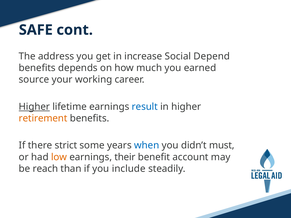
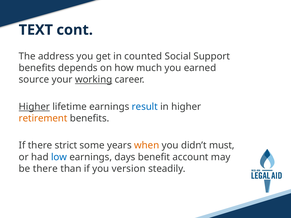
SAFE: SAFE -> TEXT (36, 30)
increase: increase -> counted (143, 56)
Depend: Depend -> Support (212, 56)
working underline: none -> present (94, 80)
when colour: blue -> orange (147, 146)
low colour: orange -> blue (59, 157)
their: their -> days (125, 157)
be reach: reach -> there (45, 169)
include: include -> version (129, 169)
